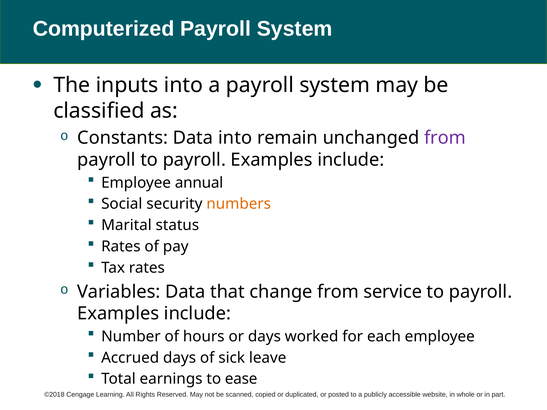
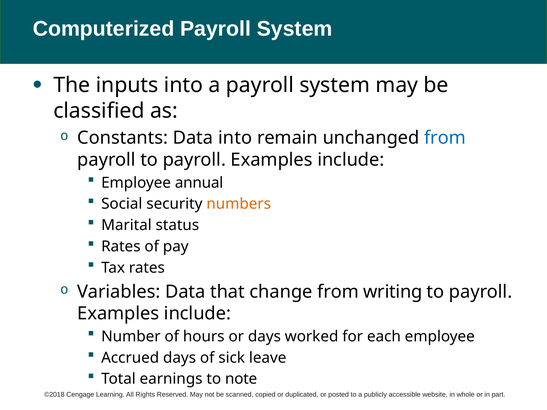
from colour: purple -> blue (445, 138)
service: service -> writing (393, 292)
ease: ease -> note (241, 379)
